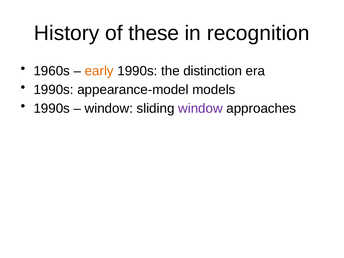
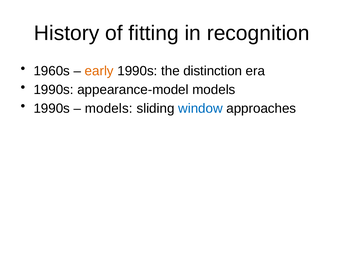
these: these -> fitting (154, 33)
window: window -> models (109, 108)
window colour: purple -> blue (200, 108)
